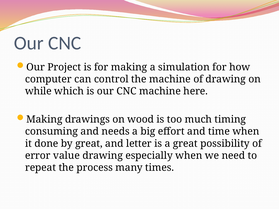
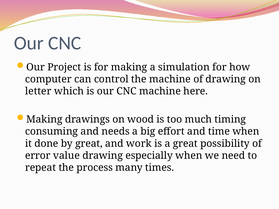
while: while -> letter (38, 91)
letter: letter -> work (139, 144)
